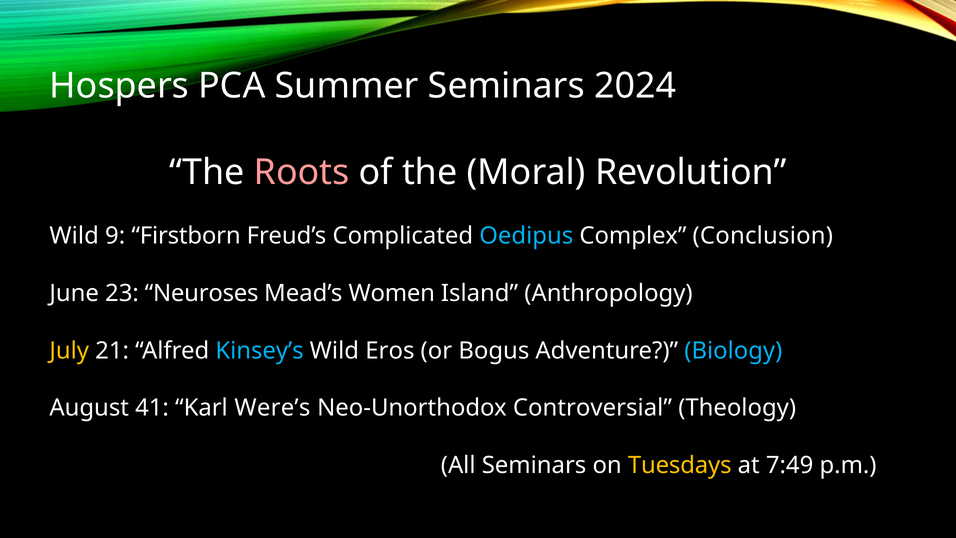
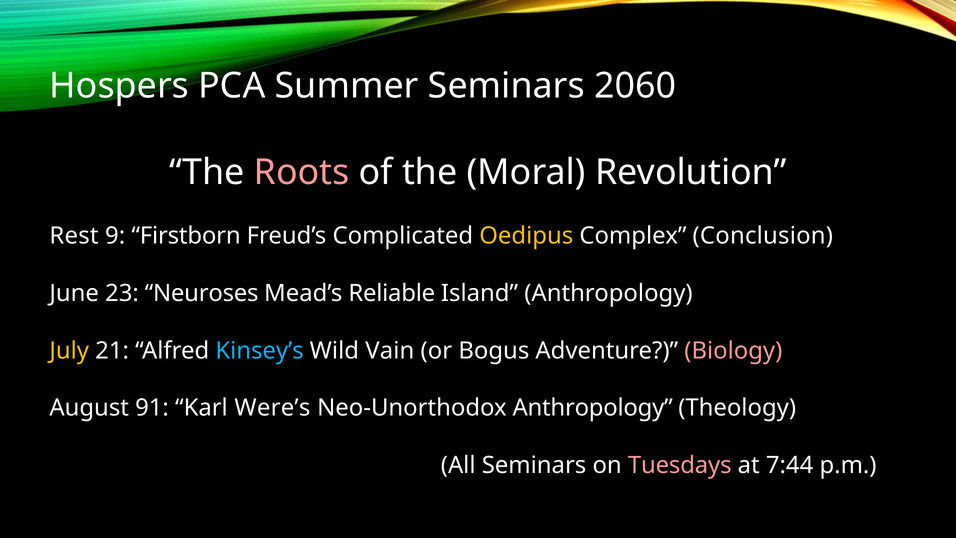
2024: 2024 -> 2060 (635, 86)
Wild: Wild -> Rest (74, 236)
Oedipus colour: light blue -> yellow (526, 236)
Women: Women -> Reliable (392, 293)
Eros: Eros -> Vain (390, 351)
Biology colour: light blue -> pink (733, 351)
41: 41 -> 91 (152, 408)
Neo-Unorthodox Controversial: Controversial -> Anthropology (593, 408)
Tuesdays colour: yellow -> pink (680, 465)
7:49: 7:49 -> 7:44 (790, 465)
